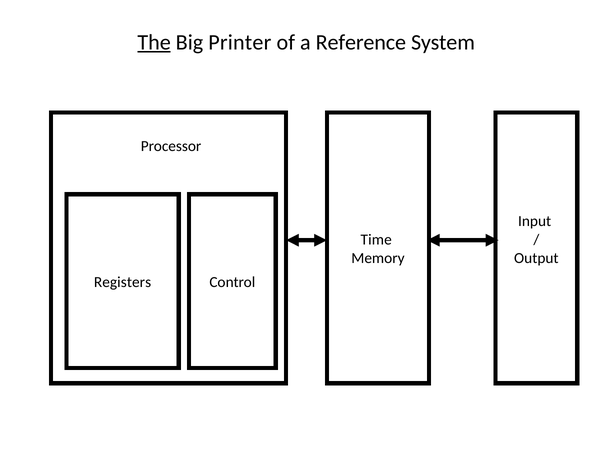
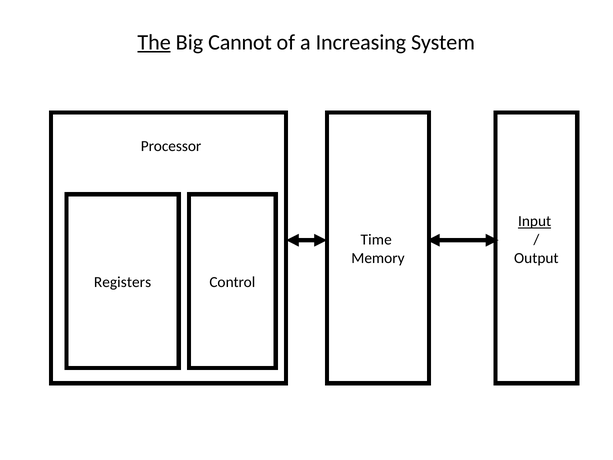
Printer: Printer -> Cannot (240, 42)
Reference: Reference -> Increasing (361, 42)
Input underline: none -> present (535, 221)
